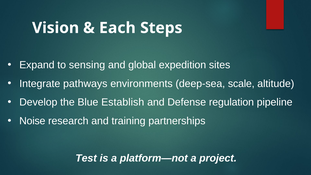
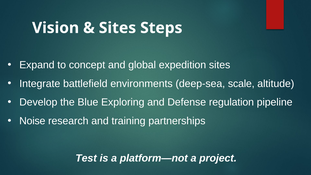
Each: Each -> Sites (117, 28)
sensing: sensing -> concept (87, 65)
pathways: pathways -> battlefield (85, 84)
Establish: Establish -> Exploring (123, 102)
